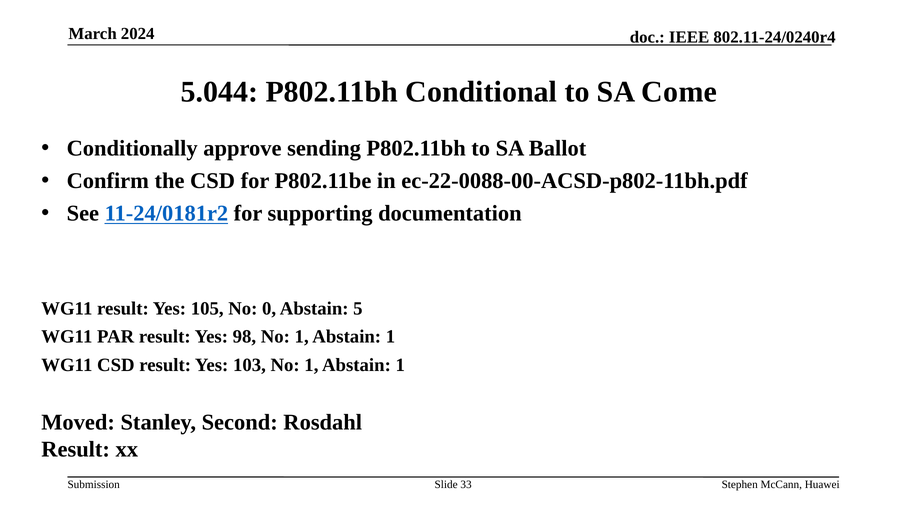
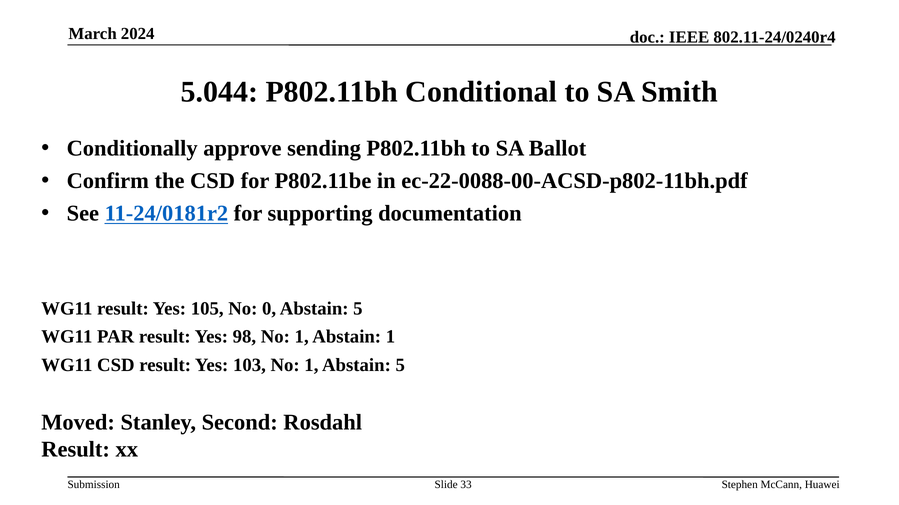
Come: Come -> Smith (679, 92)
1: 1 -> 5 (400, 365)
